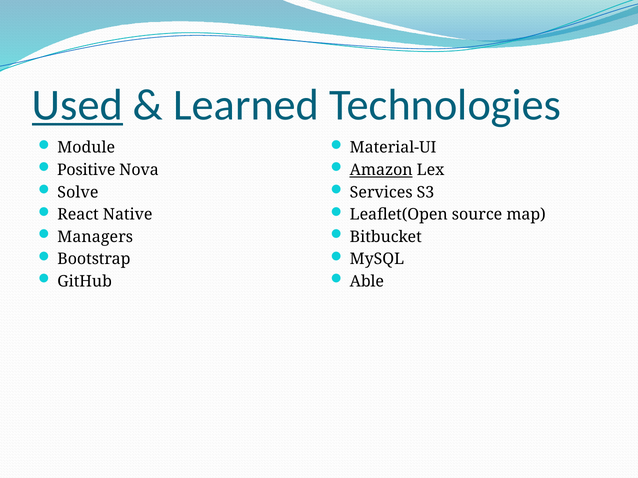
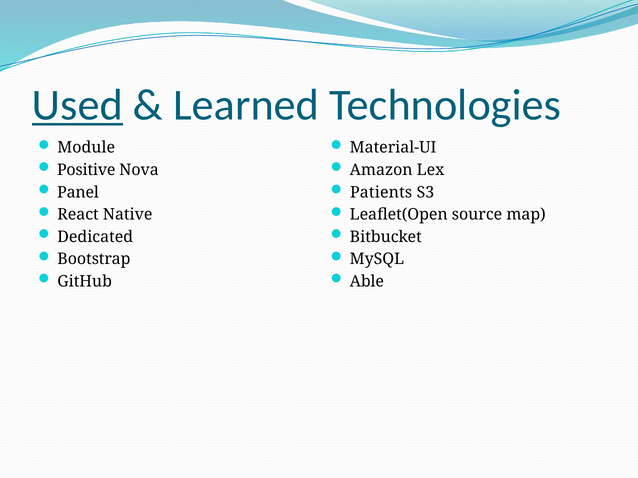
Amazon underline: present -> none (381, 170)
Solve: Solve -> Panel (78, 192)
Services: Services -> Patients (381, 192)
Managers: Managers -> Dedicated (95, 237)
